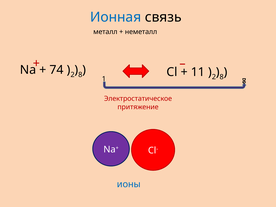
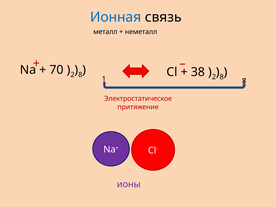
74: 74 -> 70 (57, 70)
11: 11 -> 38 (198, 72)
ионы colour: blue -> purple (129, 184)
